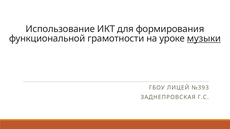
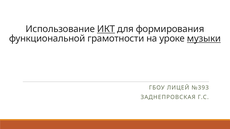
ИКТ underline: none -> present (106, 29)
